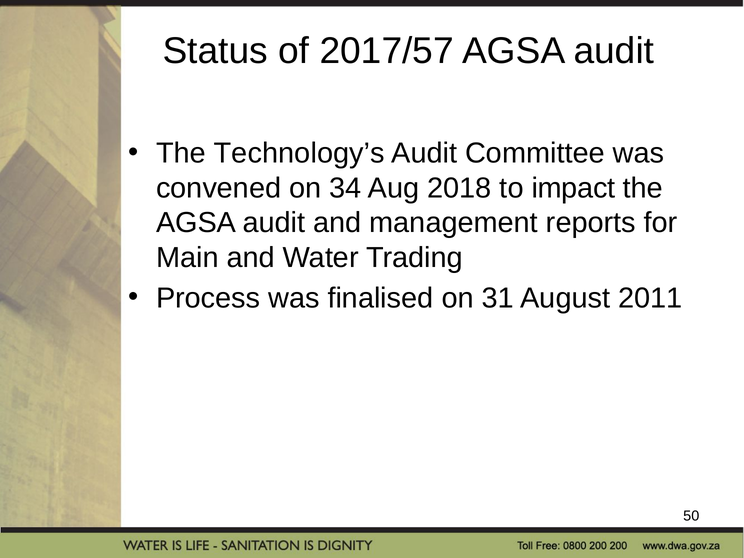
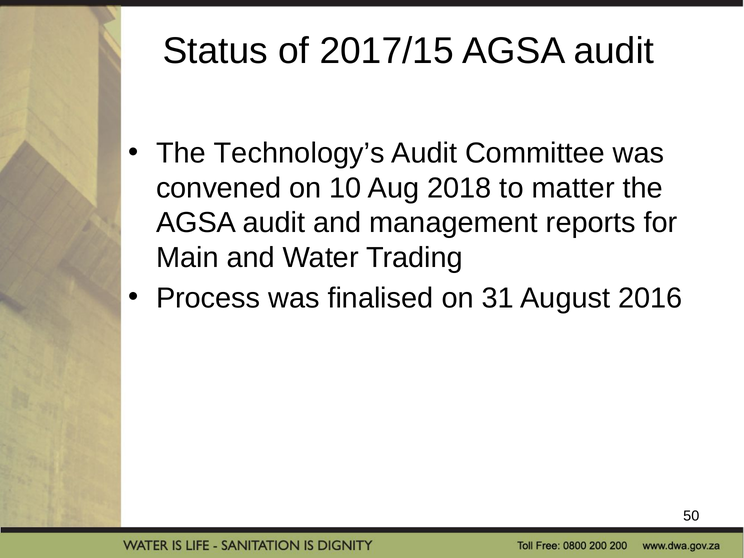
2017/57: 2017/57 -> 2017/15 (387, 51)
34: 34 -> 10 (345, 188)
impact: impact -> matter (573, 188)
2011: 2011 -> 2016 (650, 298)
